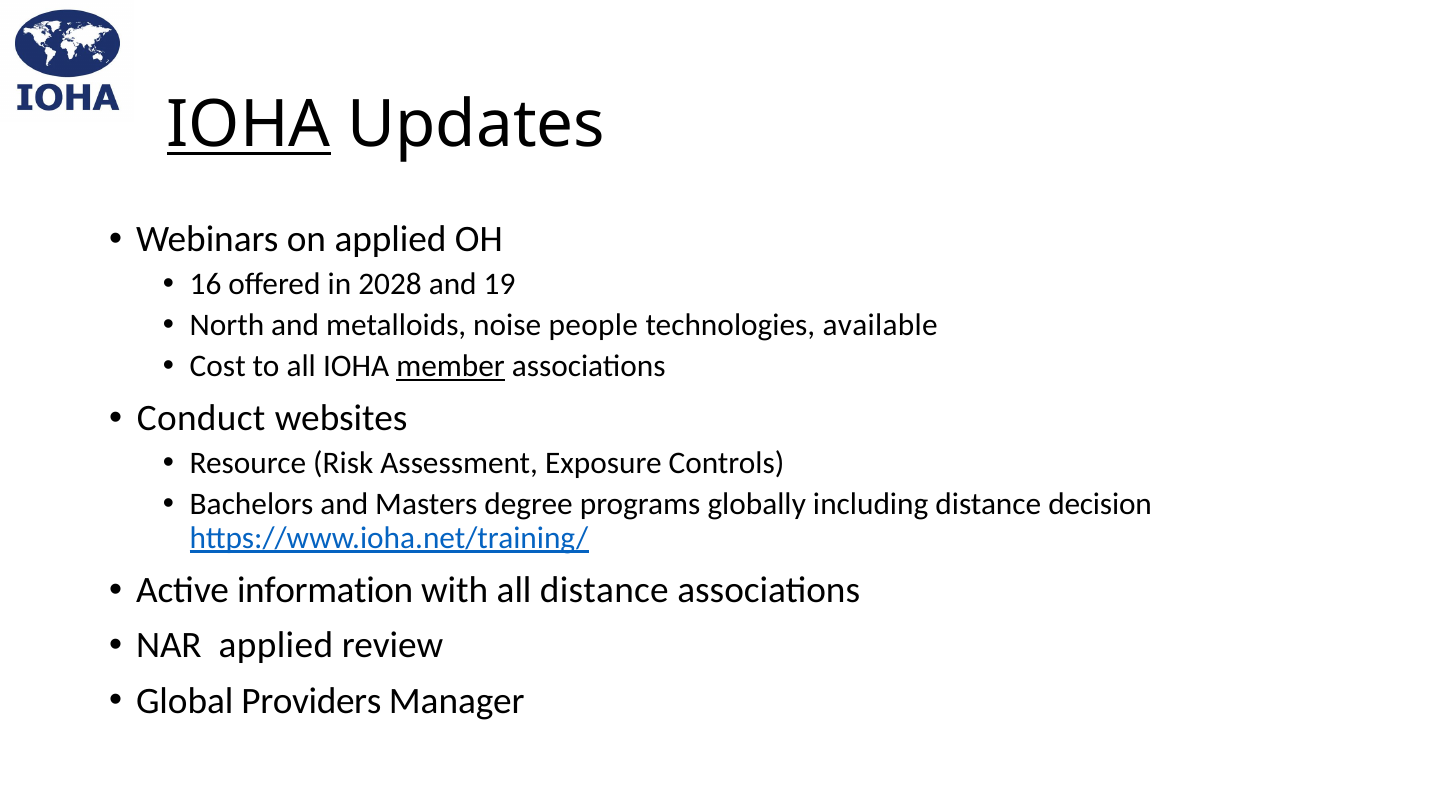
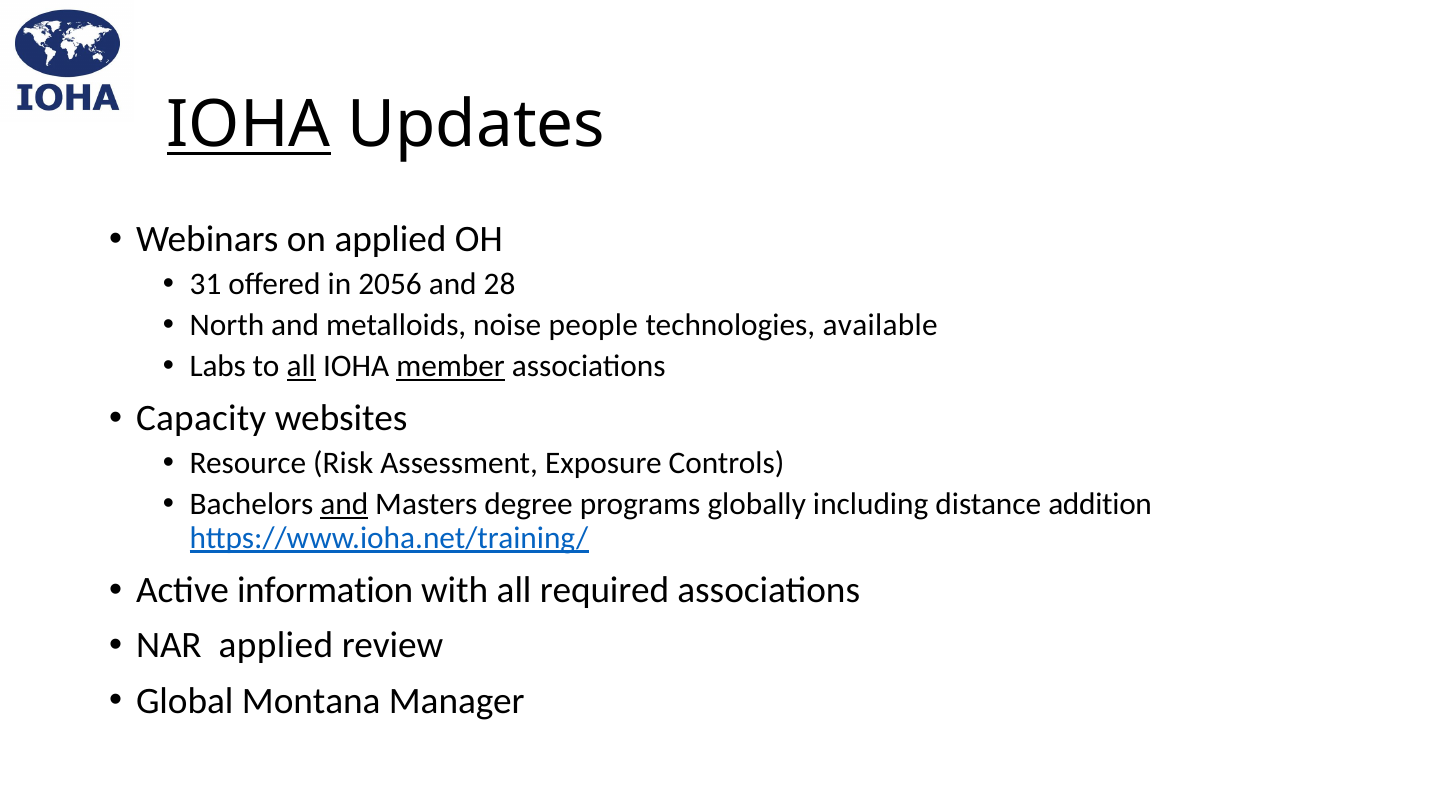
16: 16 -> 31 (206, 284)
2028: 2028 -> 2056 (390, 284)
19: 19 -> 28 (500, 284)
Cost: Cost -> Labs (218, 367)
all underline: none -> present (301, 367)
Conduct: Conduct -> Capacity (201, 419)
and underline: none -> present (344, 504)
decision: decision -> addition (1100, 504)
all distance: distance -> required (605, 591)
Providers: Providers -> Montana (311, 701)
